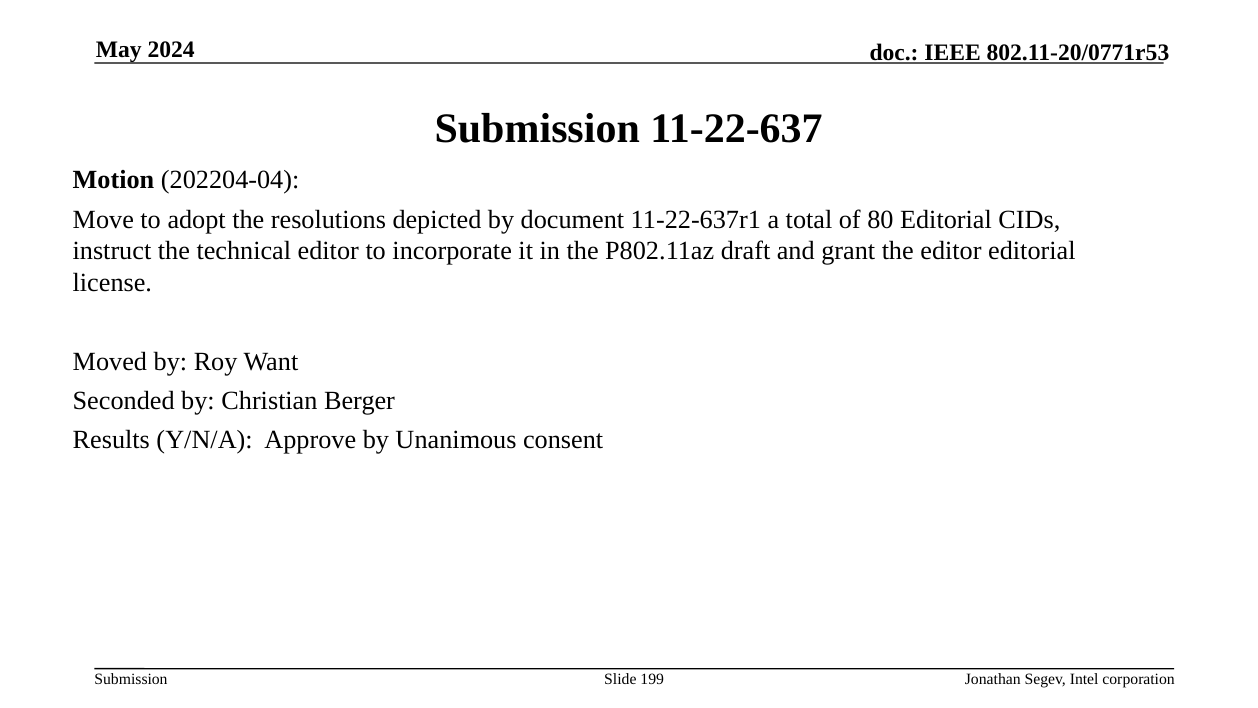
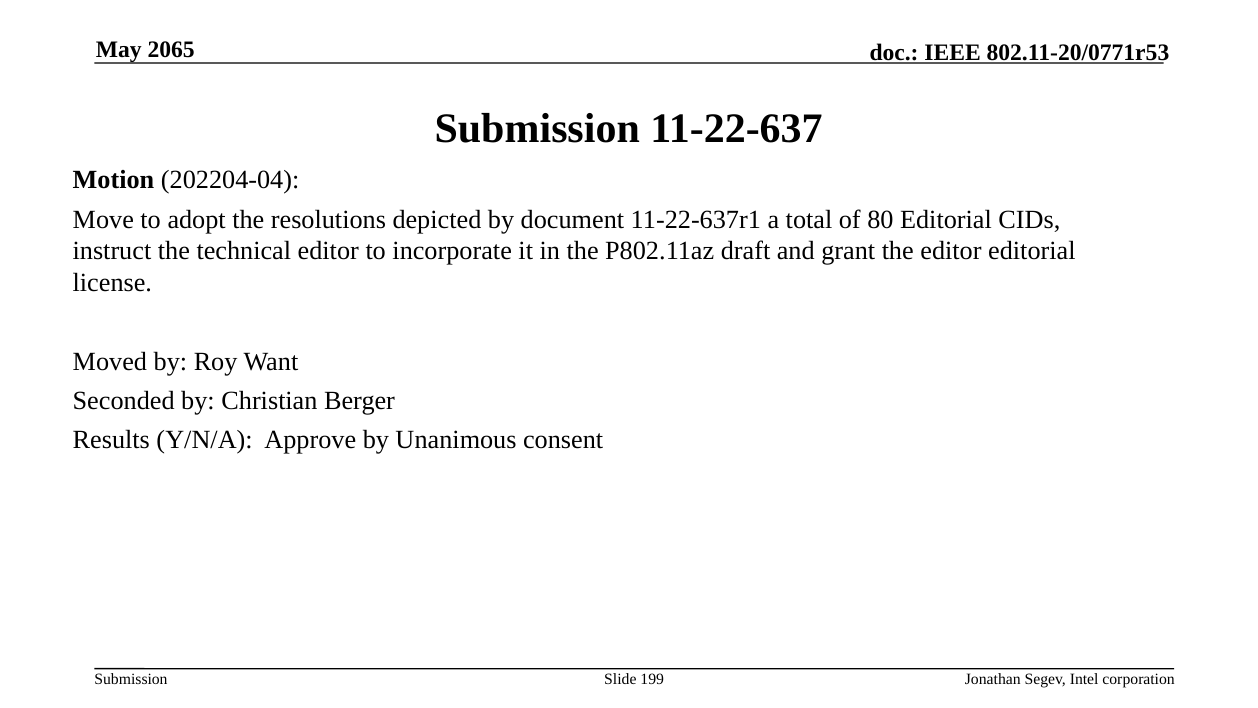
2024: 2024 -> 2065 (171, 50)
